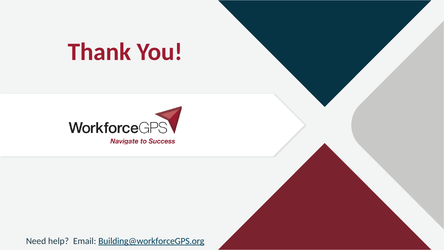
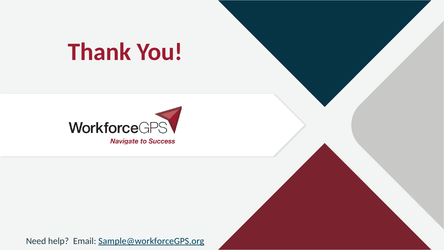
Building@workforceGPS.org: Building@workforceGPS.org -> Sample@workforceGPS.org (151, 241)
